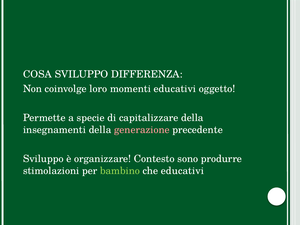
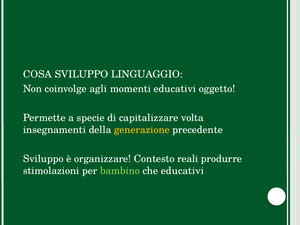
DIFFERENZA: DIFFERENZA -> LINGUAGGIO (147, 74)
loro: loro -> agli (98, 89)
capitalizzare della: della -> volta (192, 118)
generazione colour: pink -> yellow (142, 130)
sono: sono -> reali (188, 159)
